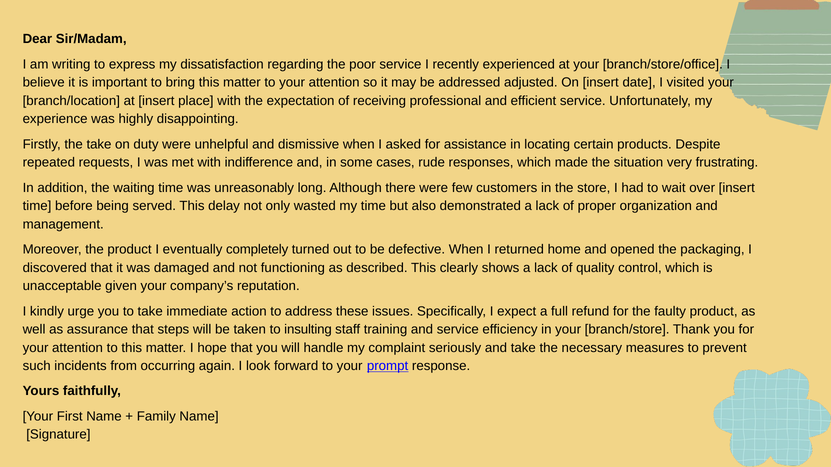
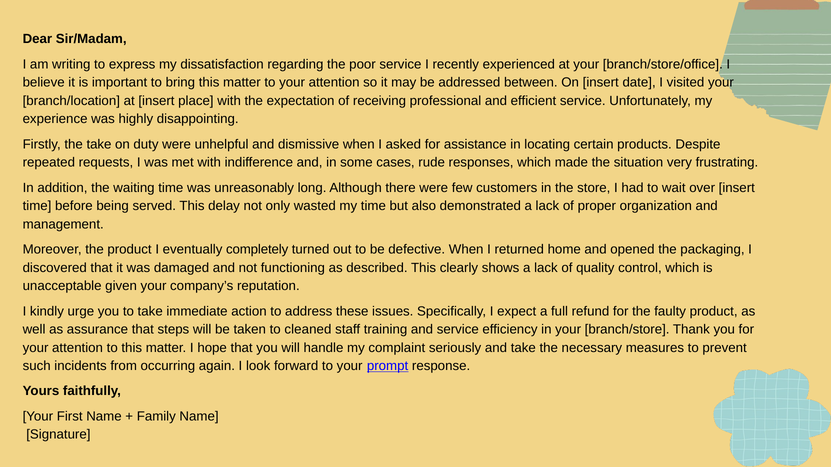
adjusted: adjusted -> between (531, 83)
insulting: insulting -> cleaned (308, 330)
